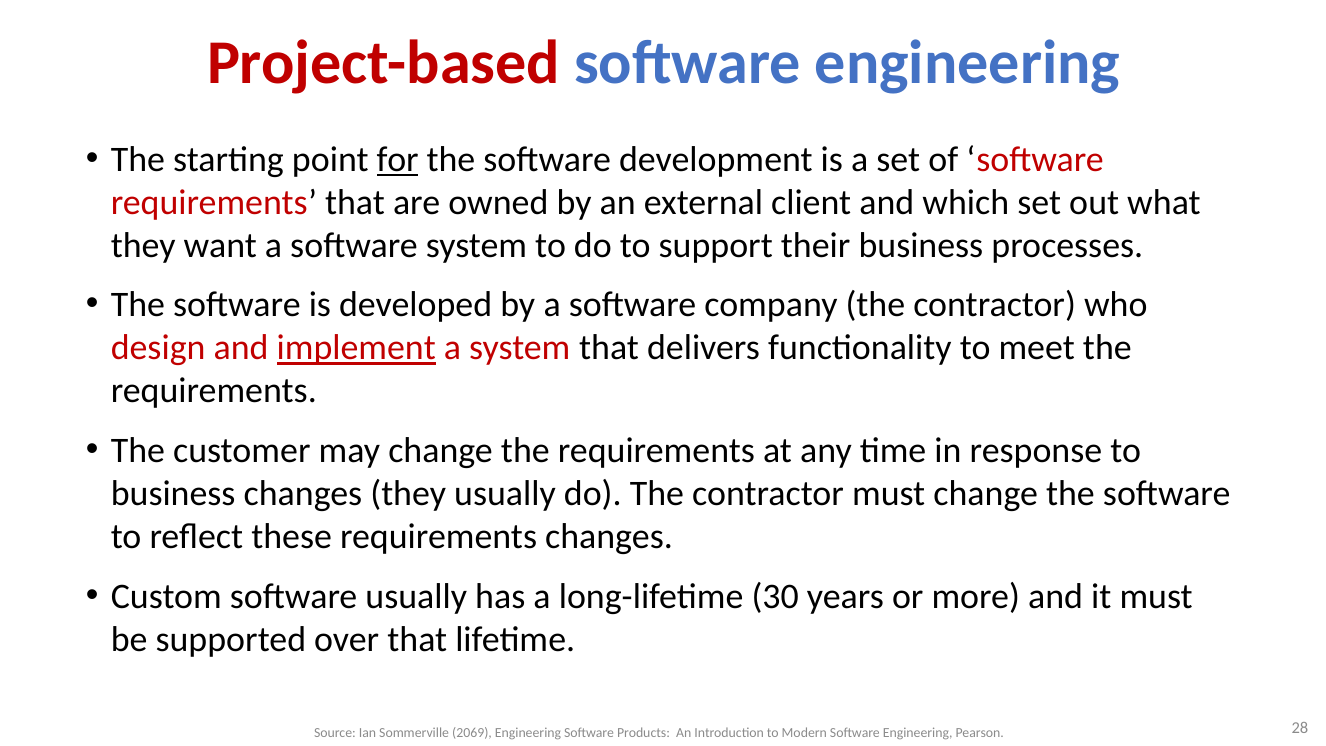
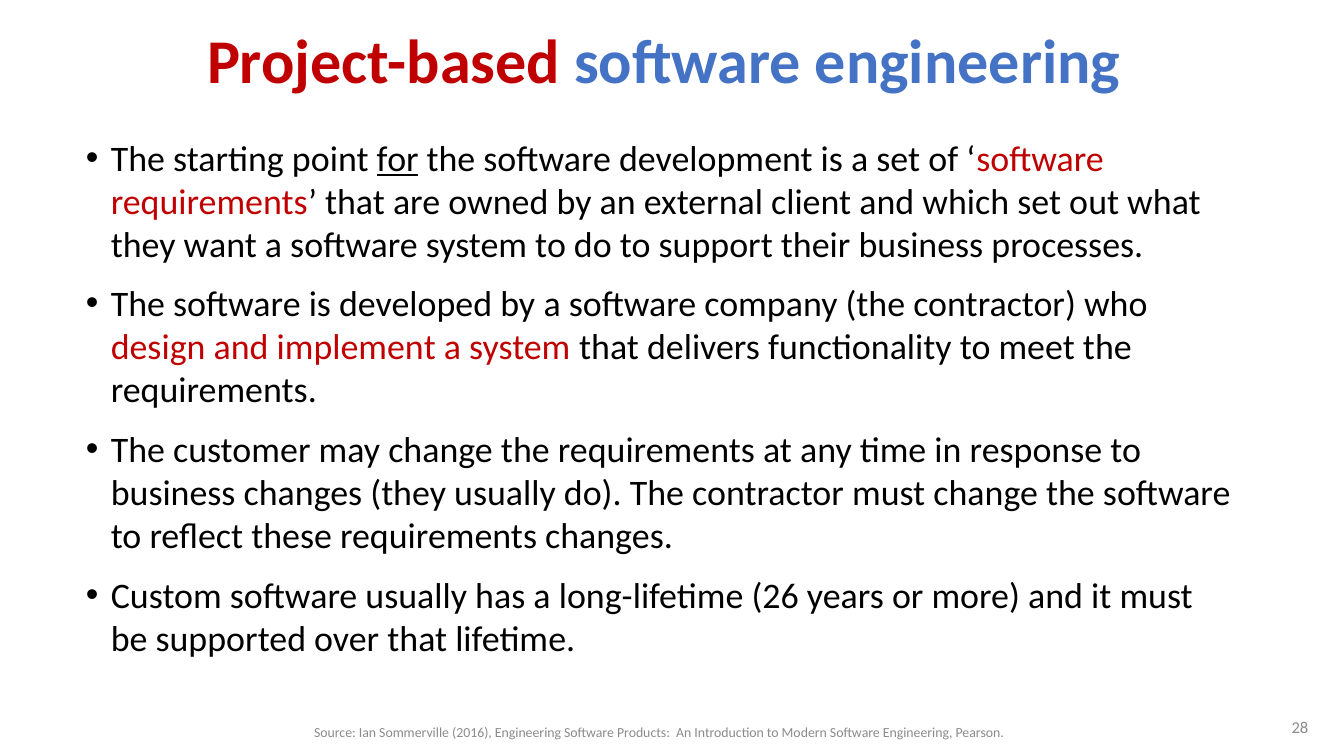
implement underline: present -> none (356, 348)
30: 30 -> 26 (775, 596)
2069: 2069 -> 2016 (472, 733)
